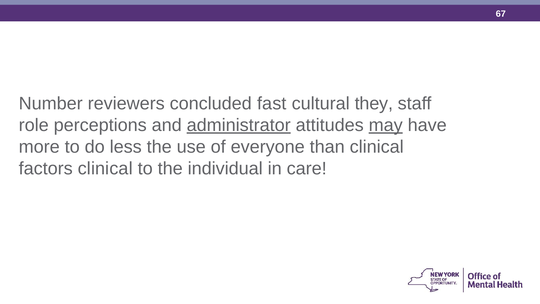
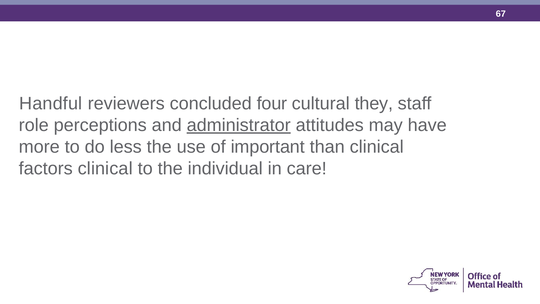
Number: Number -> Handful (51, 104)
fast: fast -> four (272, 104)
may underline: present -> none (386, 125)
everyone: everyone -> important (268, 147)
